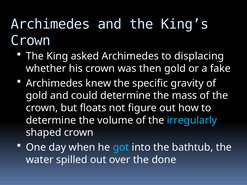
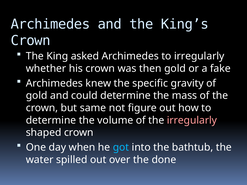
to displacing: displacing -> irregularly (199, 56)
floats: floats -> same (93, 108)
irregularly colour: light blue -> pink (192, 120)
